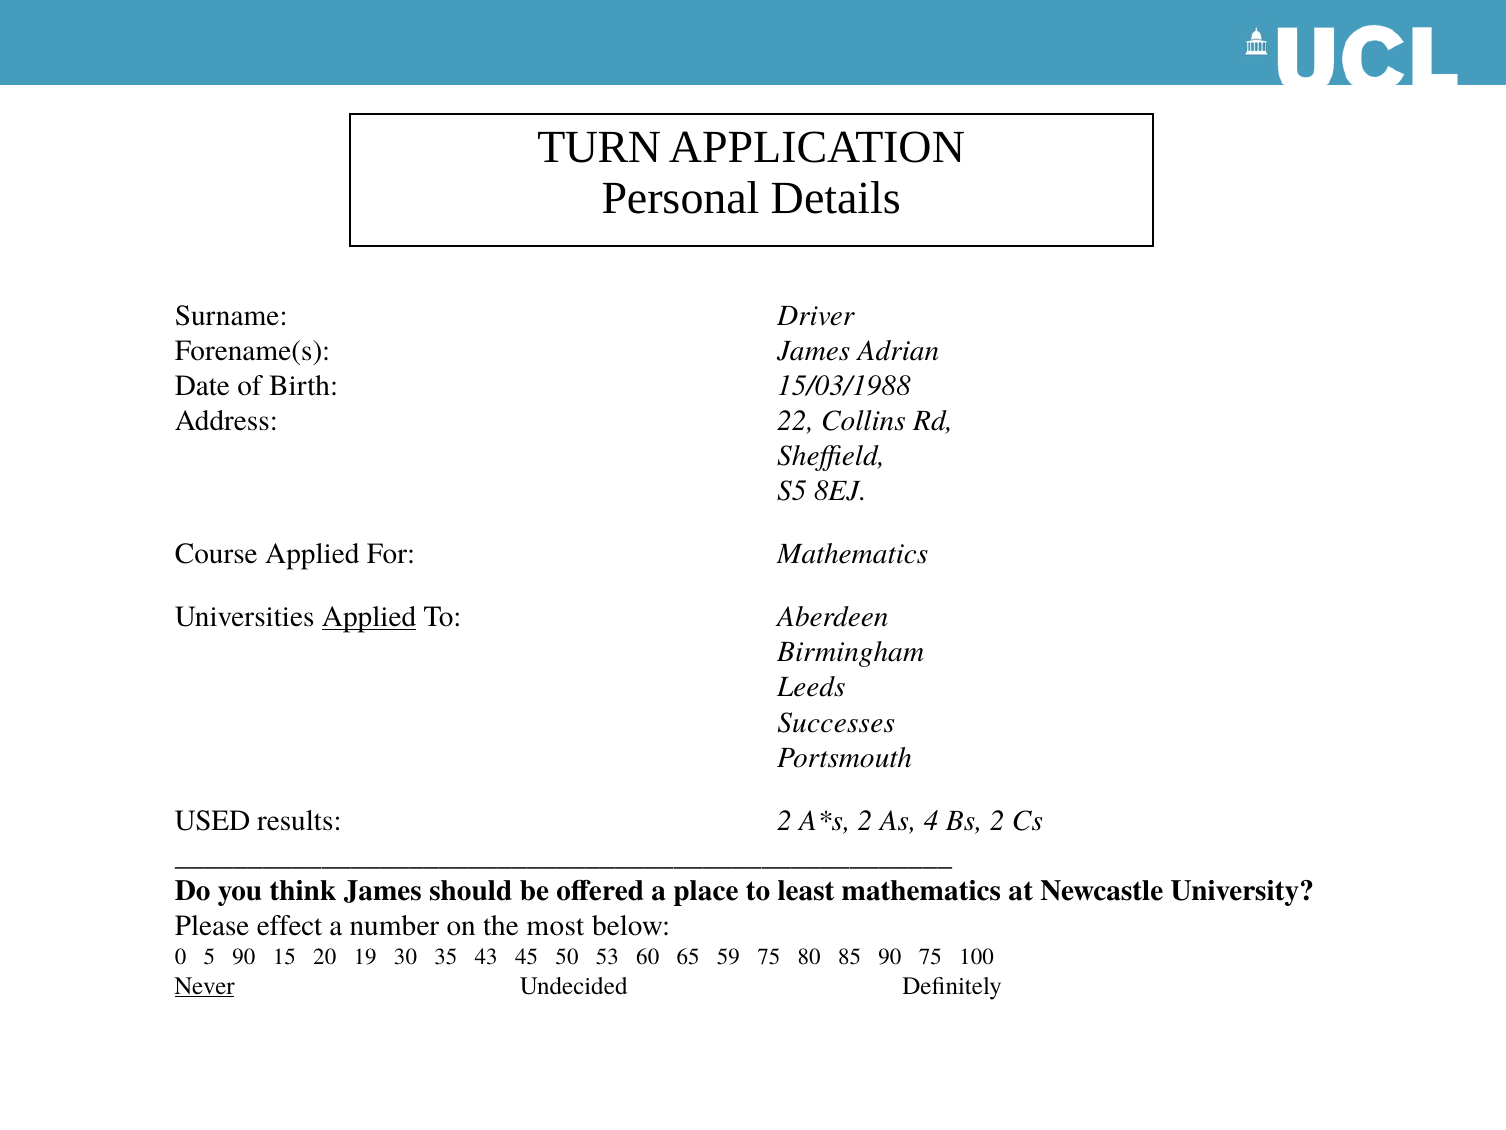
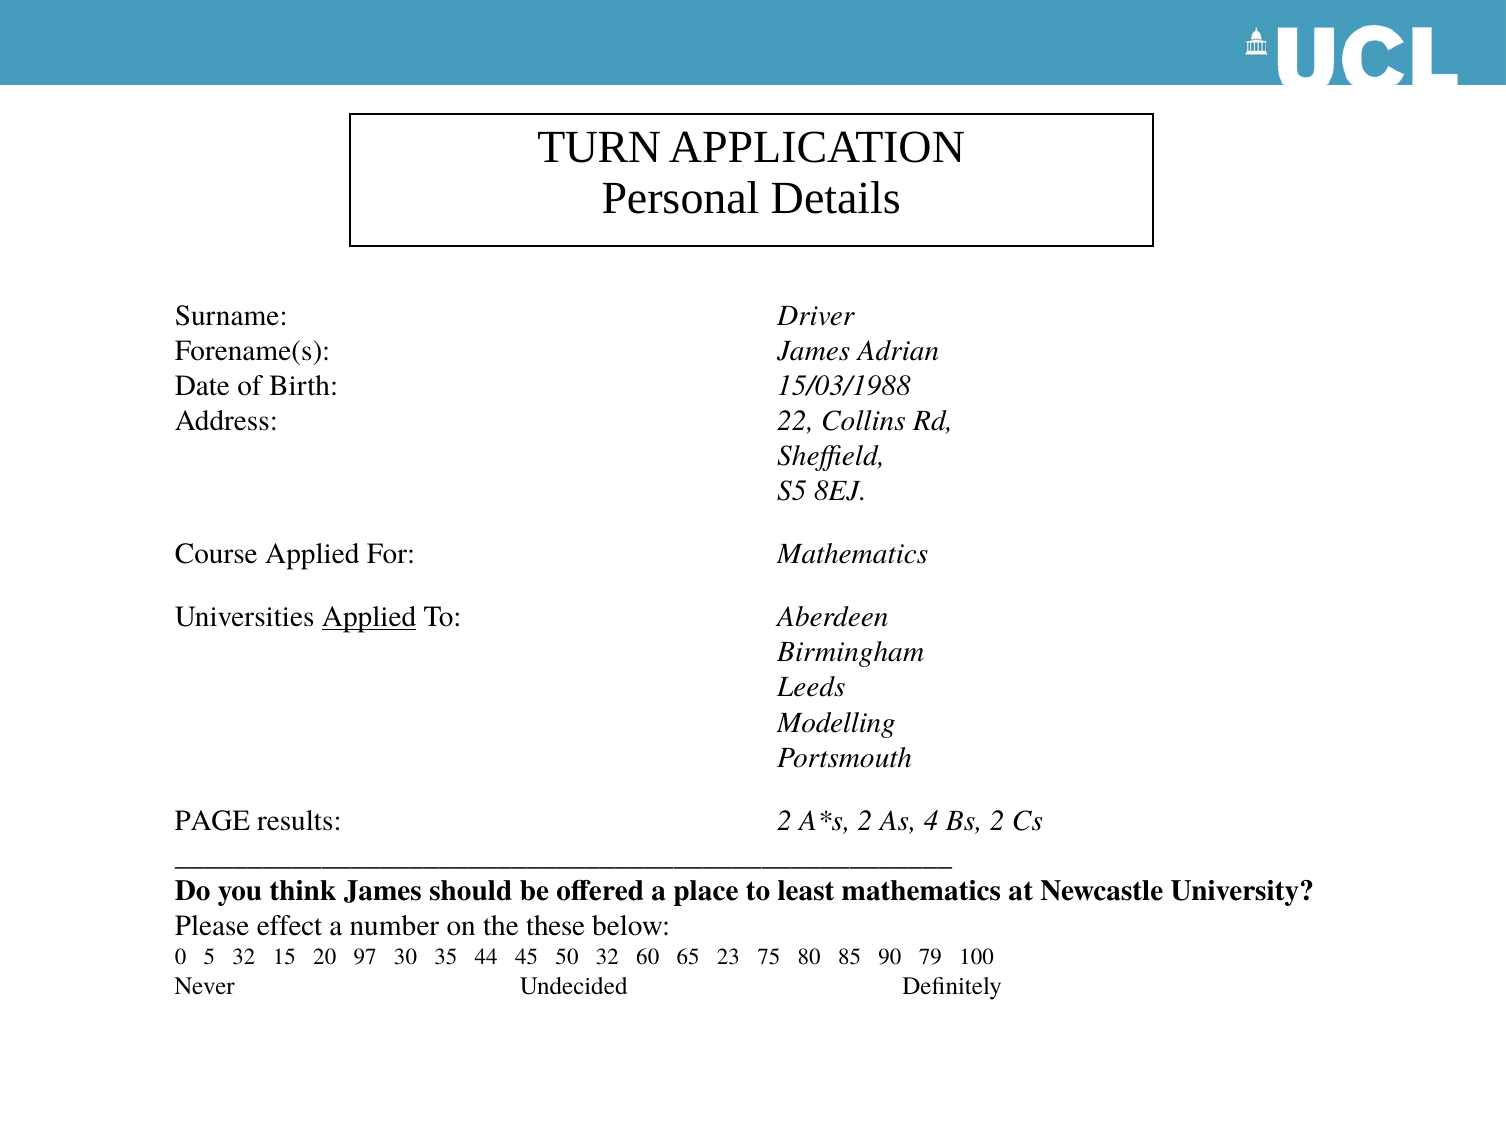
Successes: Successes -> Modelling (836, 722)
USED: USED -> PAGE (212, 820)
most: most -> these (556, 926)
5 90: 90 -> 32 (244, 956)
19: 19 -> 97 (365, 956)
43: 43 -> 44 (486, 956)
50 53: 53 -> 32 (607, 956)
59: 59 -> 23 (728, 956)
90 75: 75 -> 79 (930, 956)
Never underline: present -> none (205, 986)
